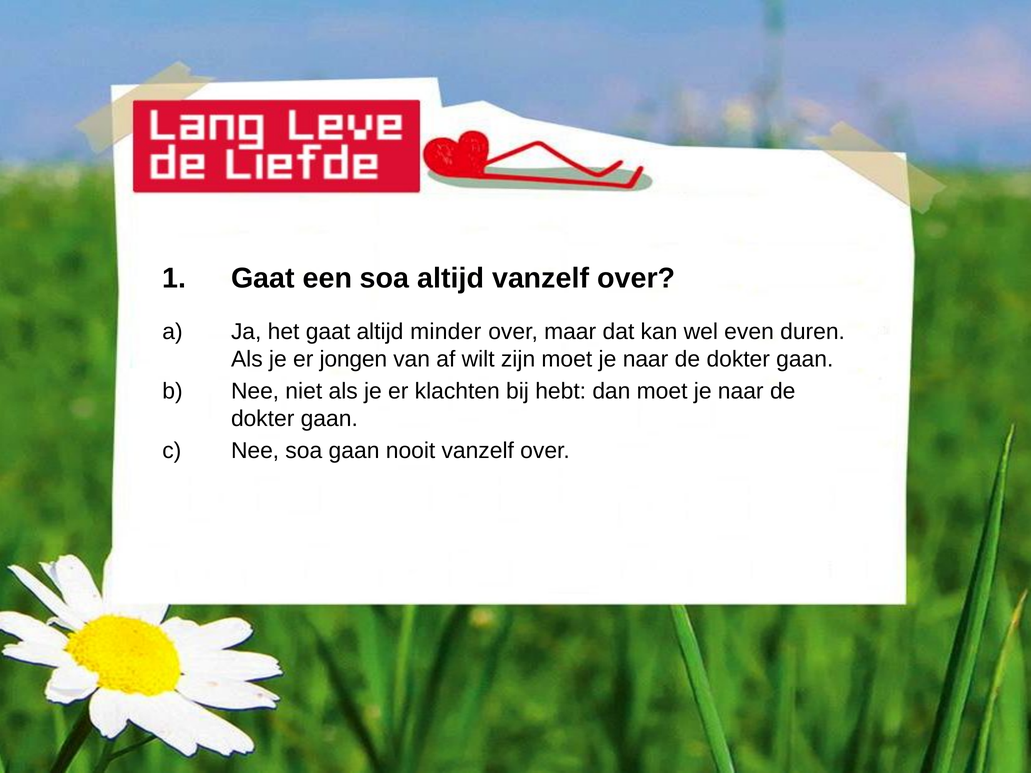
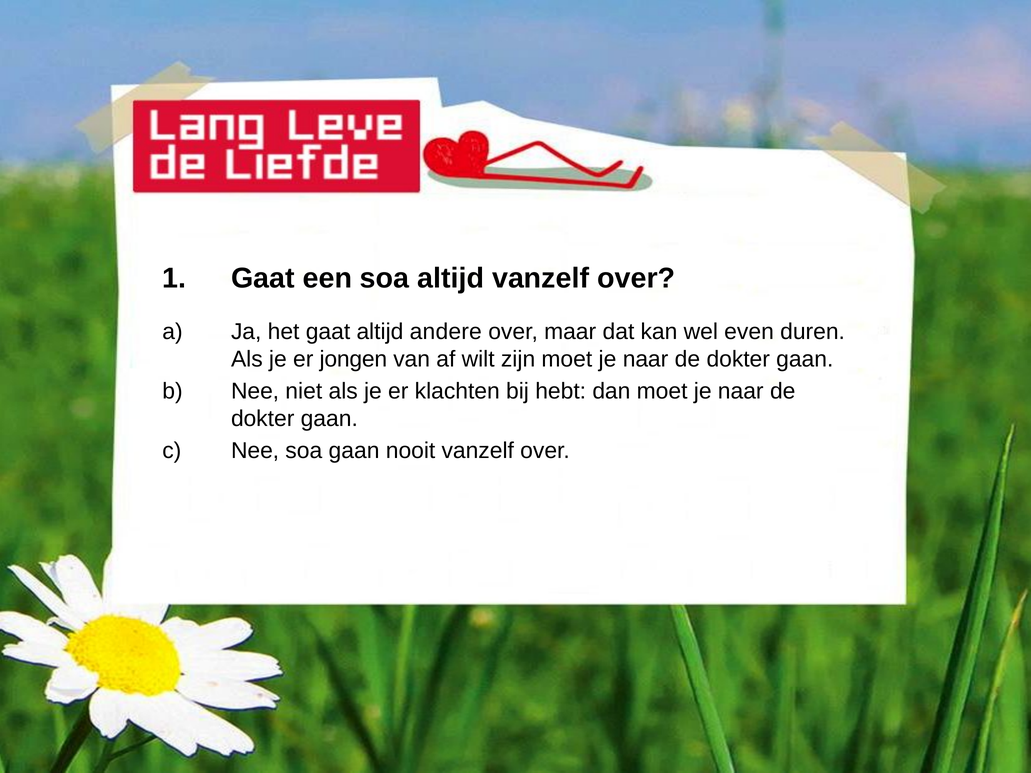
minder: minder -> andere (446, 332)
